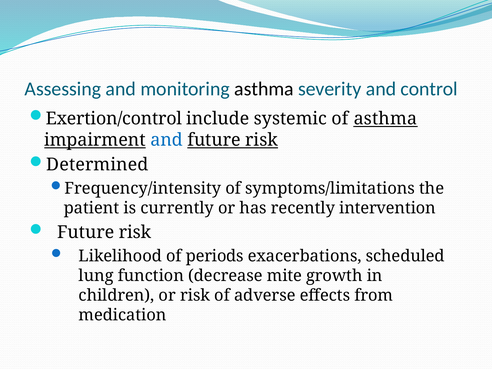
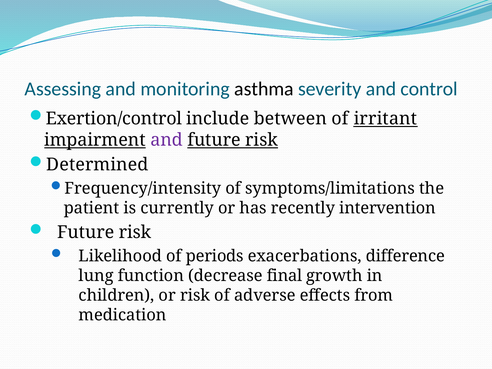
systemic: systemic -> between (290, 118)
of asthma: asthma -> irritant (385, 118)
and colour: blue -> purple (167, 140)
scheduled: scheduled -> difference (405, 256)
mite: mite -> final (285, 276)
